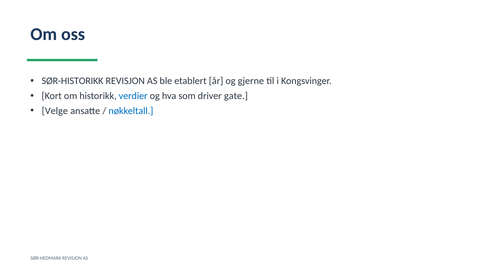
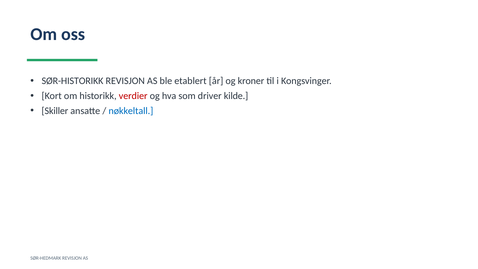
gjerne: gjerne -> kroner (251, 81)
verdier colour: blue -> red (133, 96)
gate: gate -> kilde (236, 96)
Velge: Velge -> Skiller (55, 111)
